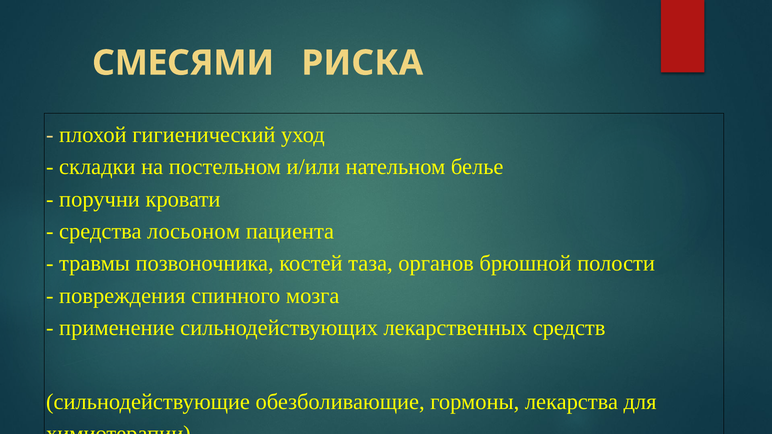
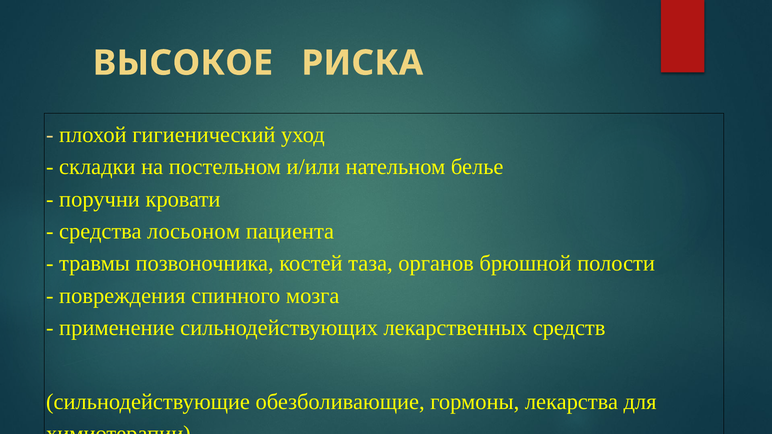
СМЕСЯМИ: СМЕСЯМИ -> ВЫСОКОЕ (183, 63)
